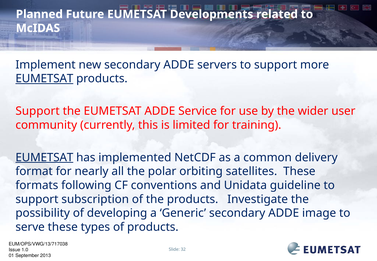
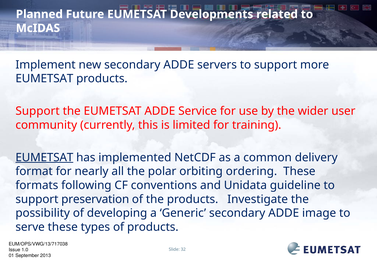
EUMETSAT underline: present -> none (44, 79)
satellites: satellites -> ordering (251, 171)
subscription: subscription -> preservation (95, 199)
